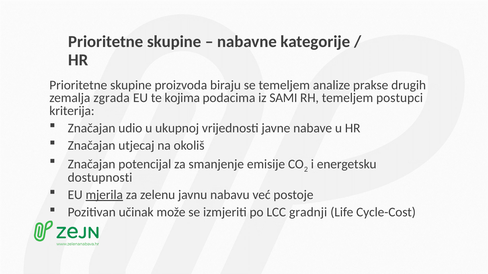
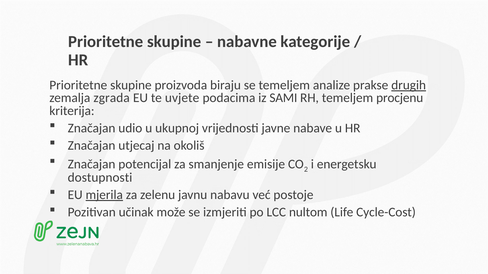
drugih underline: none -> present (409, 85)
kojima: kojima -> uvjete (182, 98)
postupci: postupci -> procjenu (400, 98)
gradnji: gradnji -> nultom (308, 213)
